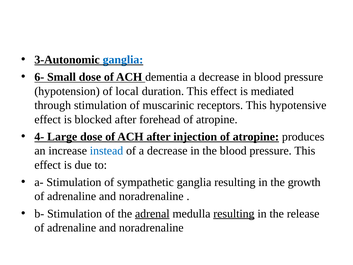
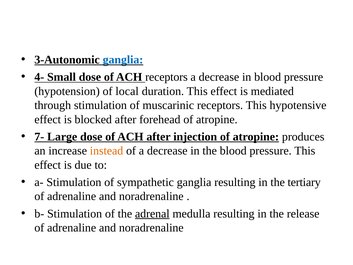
6-: 6- -> 4- (39, 77)
ACH dementia: dementia -> receptors (166, 77)
4-: 4- -> 7- (39, 137)
instead colour: blue -> orange (107, 151)
growth: growth -> tertiary (304, 182)
resulting underline: present -> none (234, 213)
